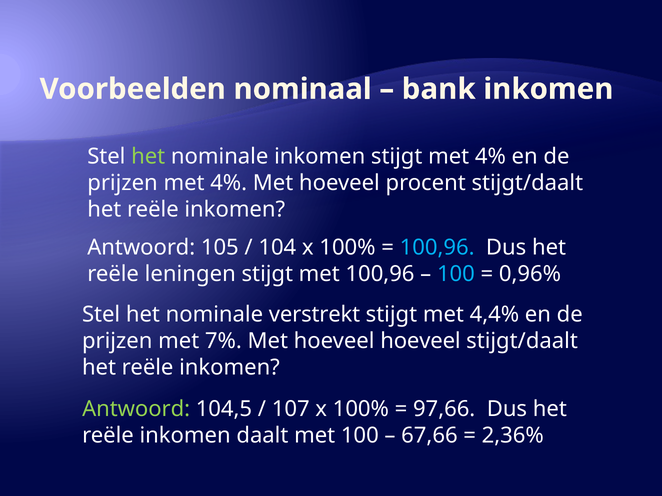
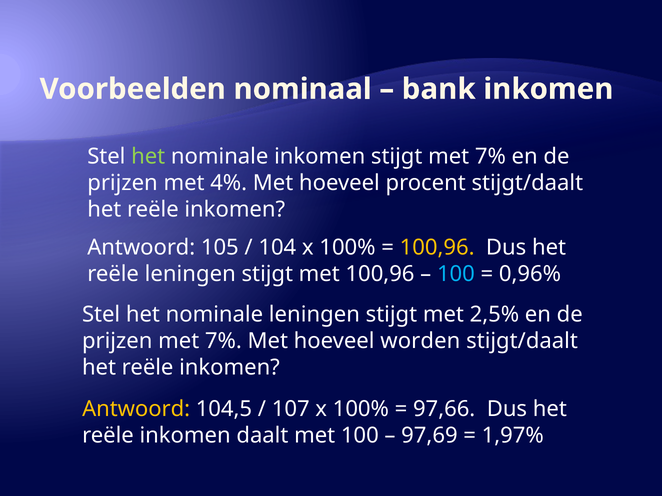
stijgt met 4%: 4% -> 7% (490, 157)
100,96 colour: light blue -> yellow (437, 248)
nominale verstrekt: verstrekt -> leningen (314, 315)
4,4%: 4,4% -> 2,5% (494, 315)
hoeveel hoeveel: hoeveel -> worden (420, 341)
Antwoord colour: light green -> yellow (136, 409)
67,66: 67,66 -> 97,69 (429, 436)
2,36%: 2,36% -> 1,97% (513, 436)
